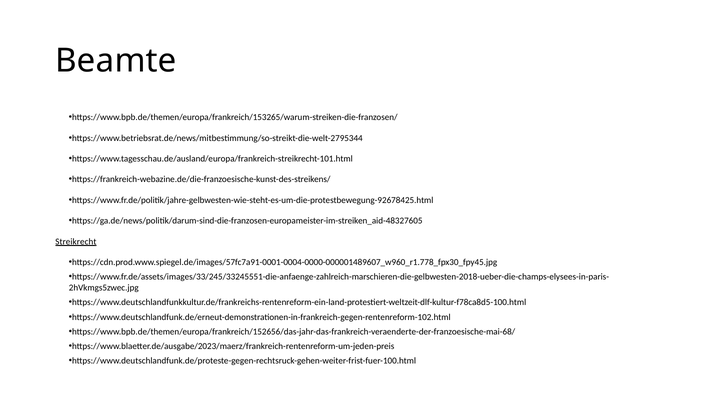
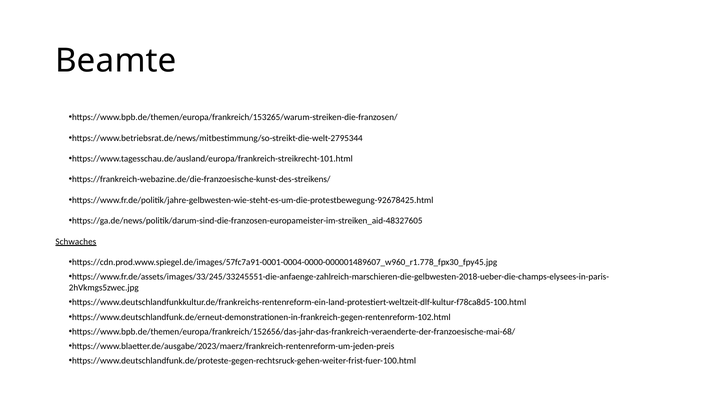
Streikrecht: Streikrecht -> Schwaches (76, 241)
